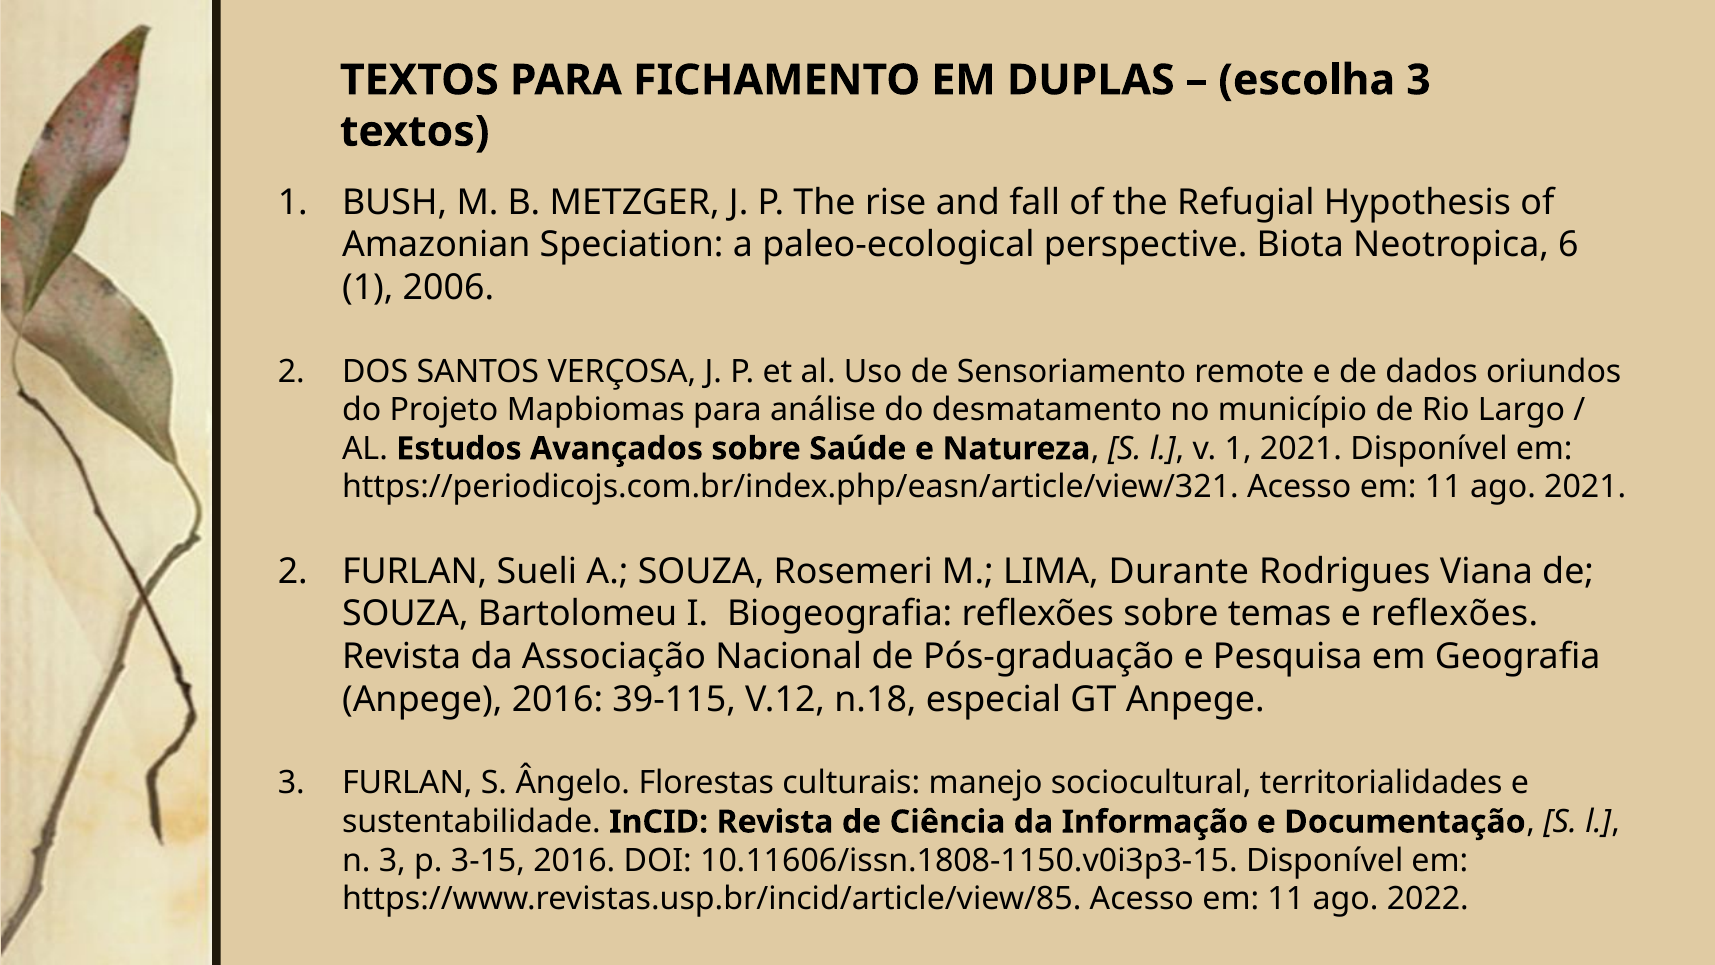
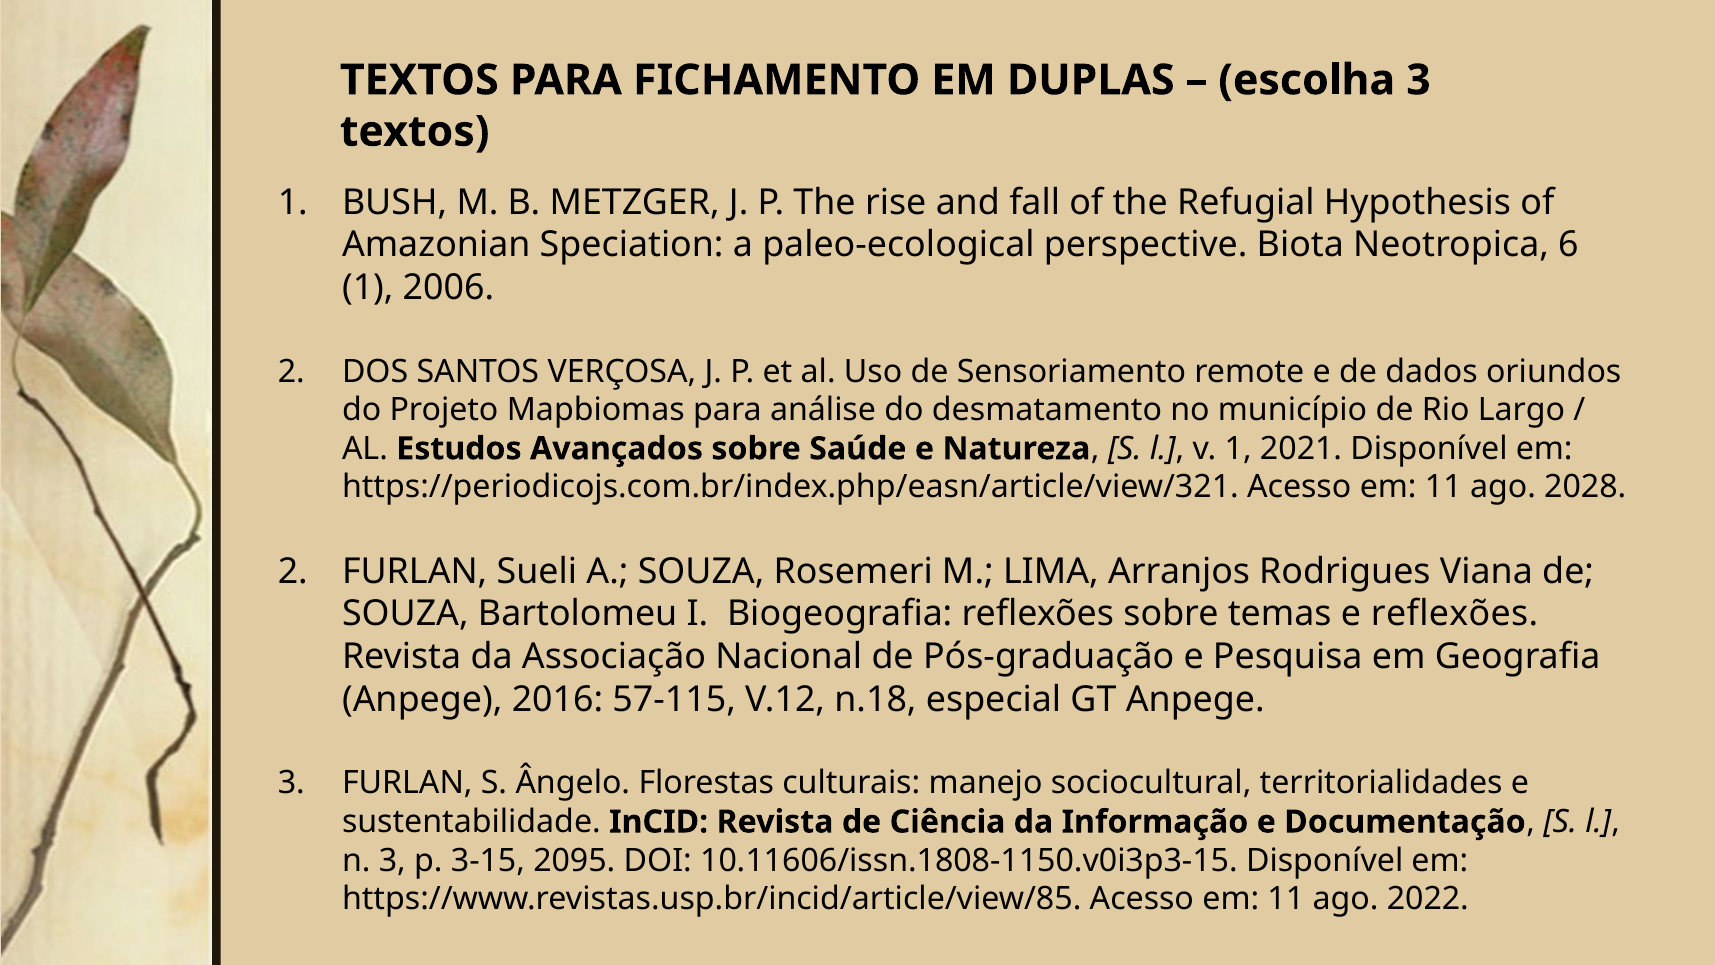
ago 2021: 2021 -> 2028 (1585, 487)
Durante: Durante -> Arranjos (1179, 571)
39-115: 39-115 -> 57-115 (674, 700)
3-15 2016: 2016 -> 2095 (574, 860)
